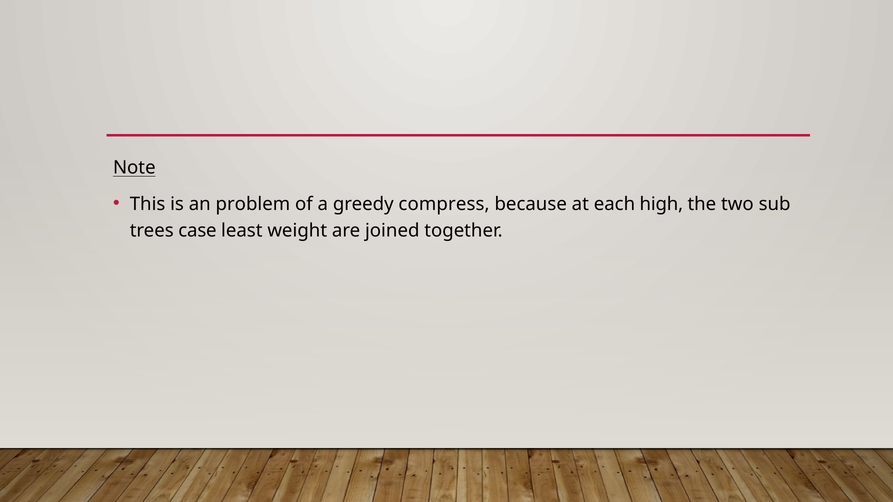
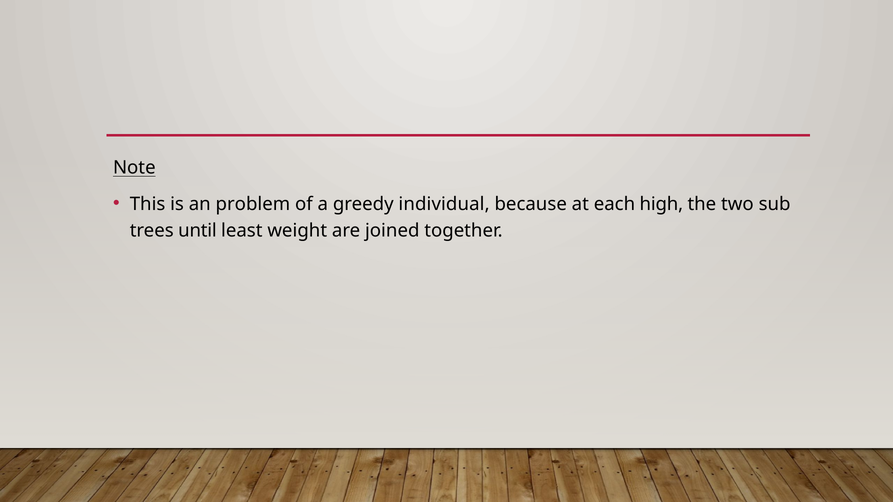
compress: compress -> individual (444, 204)
case: case -> until (197, 231)
